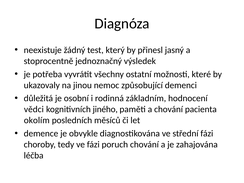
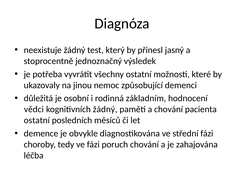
kognitivních jiného: jiného -> žádný (105, 109)
okolím: okolím -> ostatní (37, 120)
